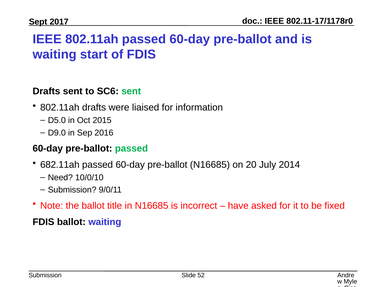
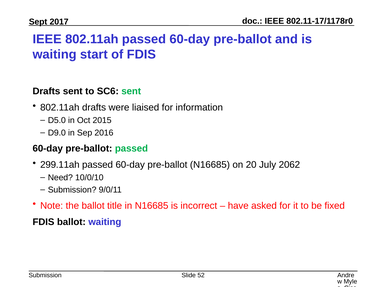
682.11ah: 682.11ah -> 299.11ah (60, 165)
2014: 2014 -> 2062 (289, 165)
